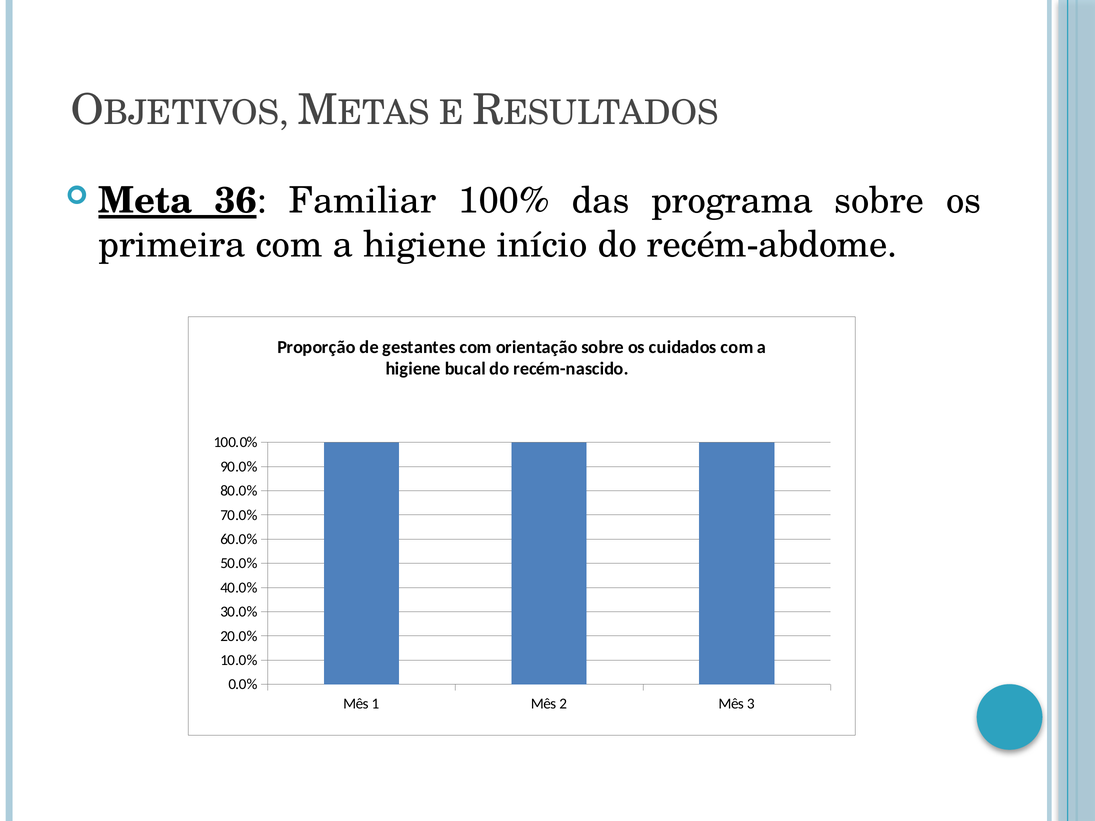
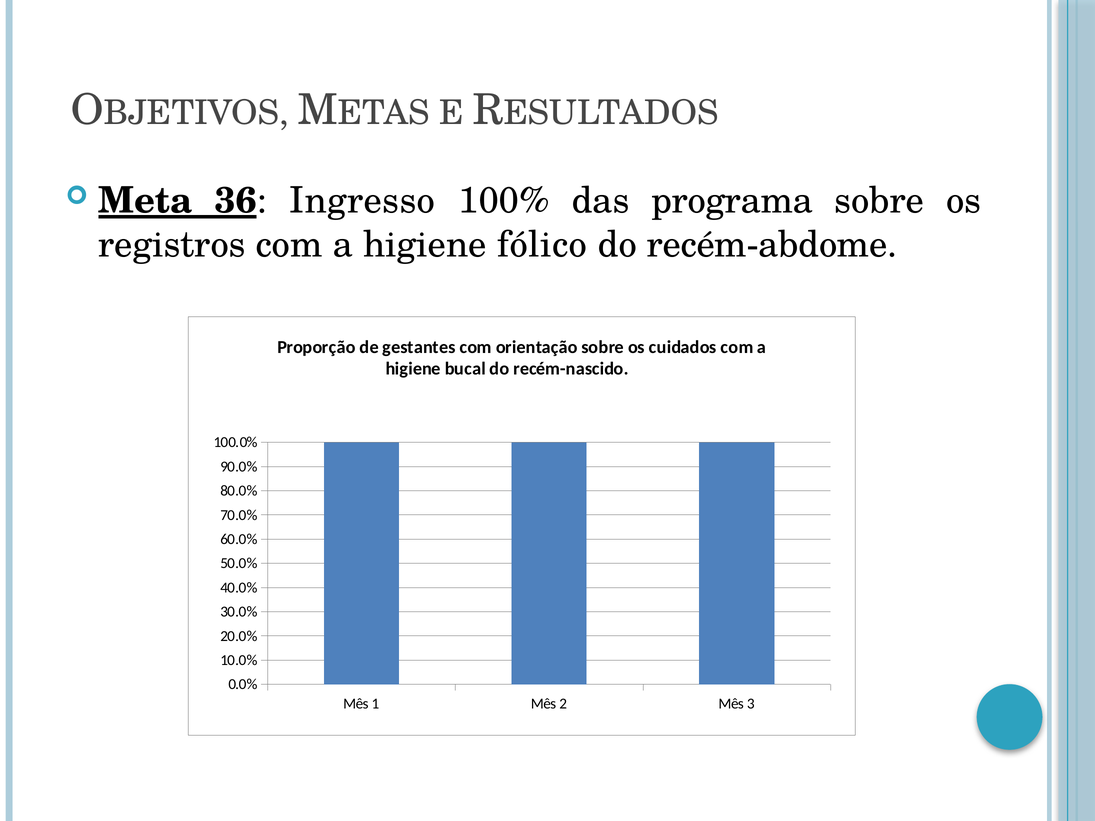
Familiar: Familiar -> Ingresso (362, 201)
primeira: primeira -> registros (172, 245)
início: início -> fólico (542, 245)
